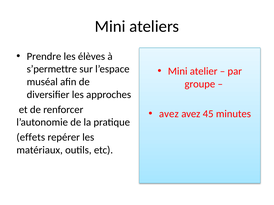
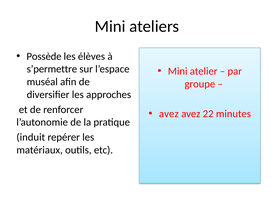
Prendre: Prendre -> Possède (44, 56)
45: 45 -> 22 (208, 114)
effets: effets -> induit (31, 137)
